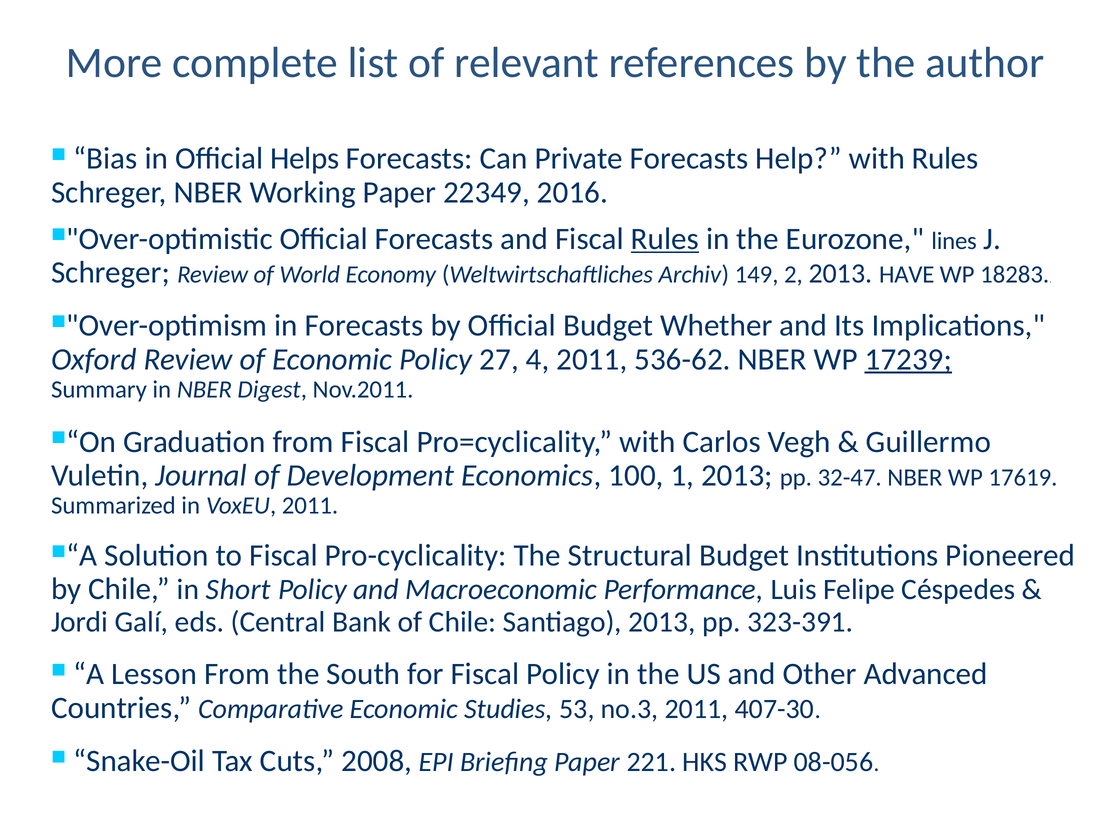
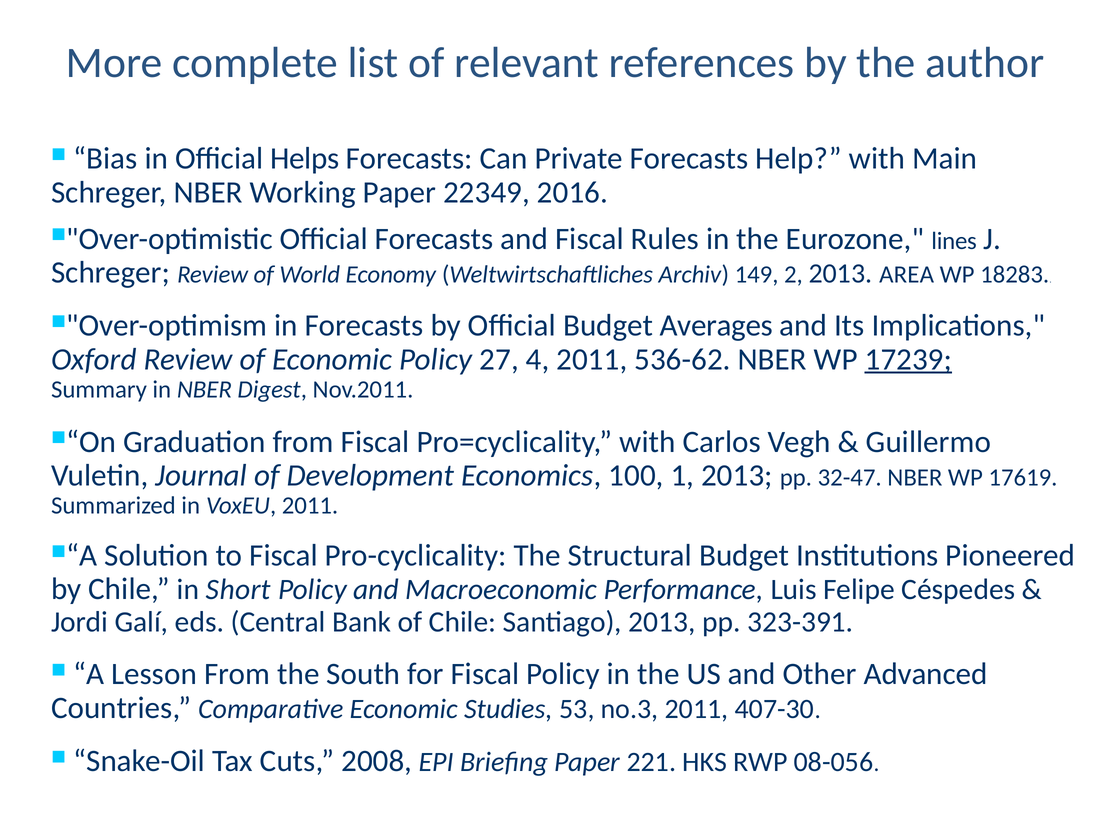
with Rules: Rules -> Main (945, 159)
Rules underline: present -> none (665, 239)
HAVE: HAVE -> AREA (907, 274)
Whether: Whether -> Averages (716, 326)
